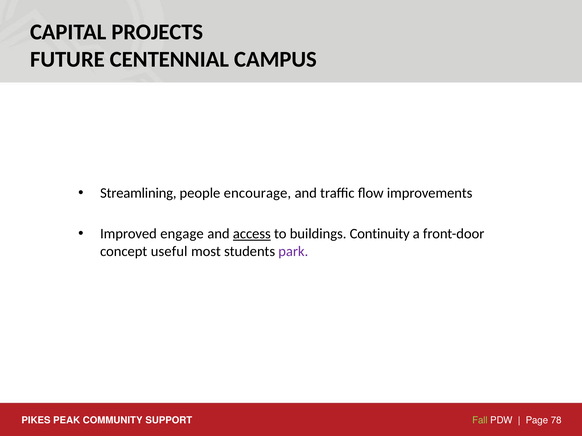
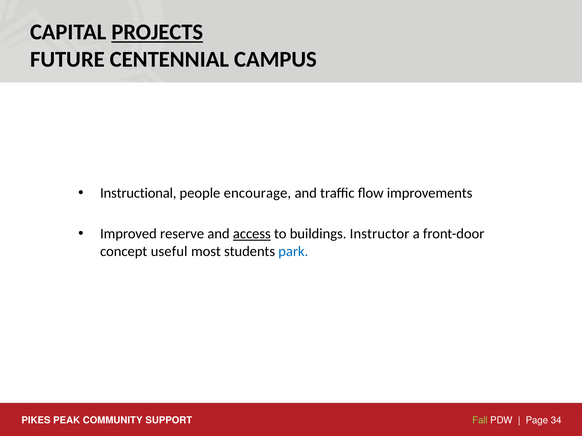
PROJECTS underline: none -> present (157, 32)
Streamlining: Streamlining -> Instructional (138, 193)
engage: engage -> reserve (182, 234)
Continuity: Continuity -> Instructor (380, 234)
park colour: purple -> blue (293, 252)
78: 78 -> 34 (556, 421)
